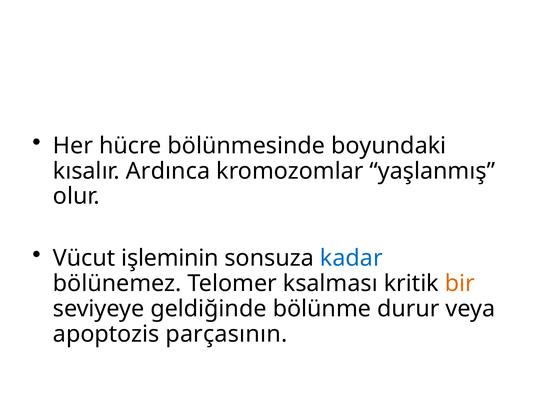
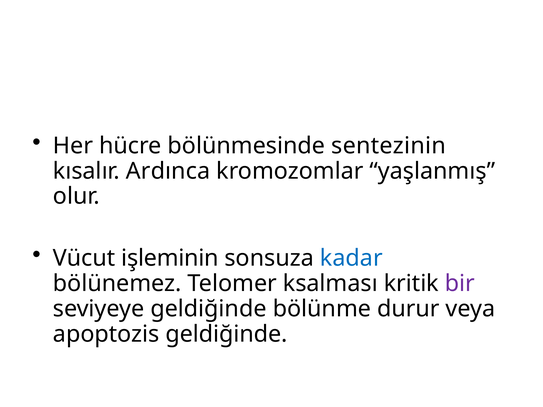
boyundaki: boyundaki -> sentezinin (389, 146)
bir colour: orange -> purple (460, 284)
apoptozis parçasının: parçasının -> geldiğinde (226, 334)
